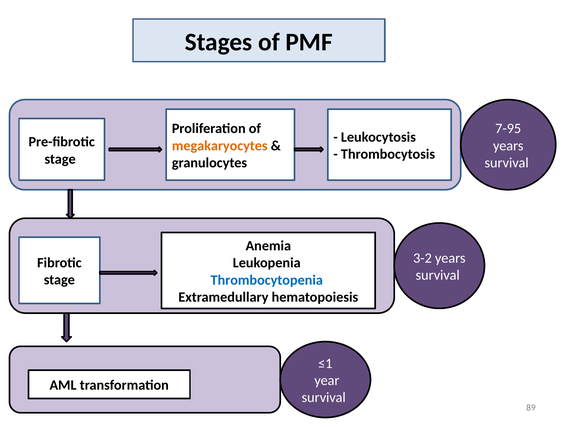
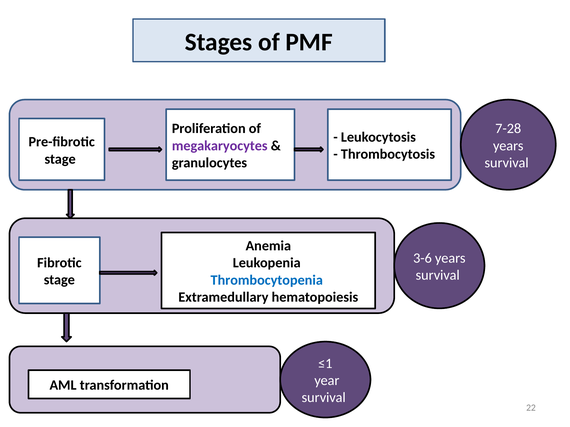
7-95: 7-95 -> 7-28 (508, 129)
megakaryocytes colour: orange -> purple (220, 146)
3-2: 3-2 -> 3-6 (422, 258)
89: 89 -> 22 (531, 408)
